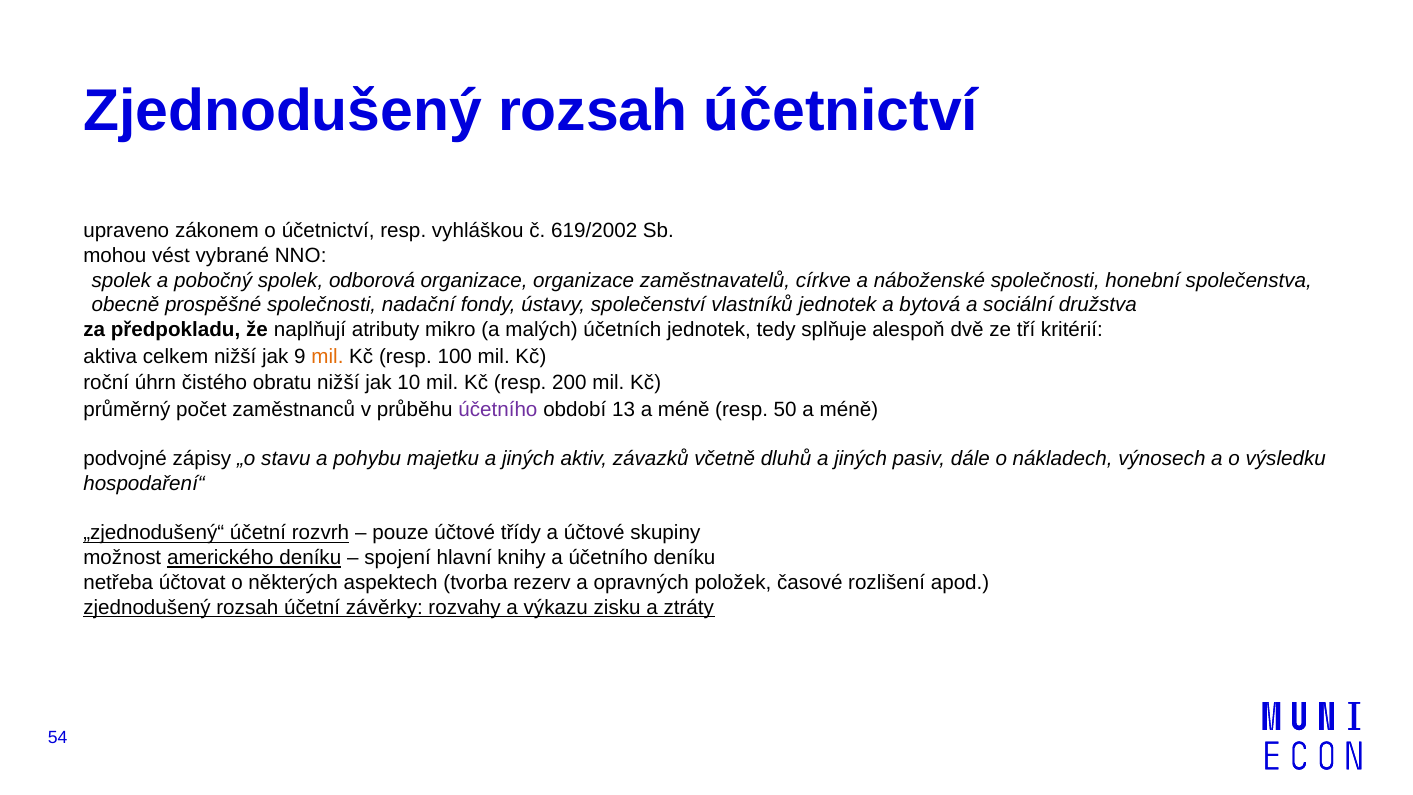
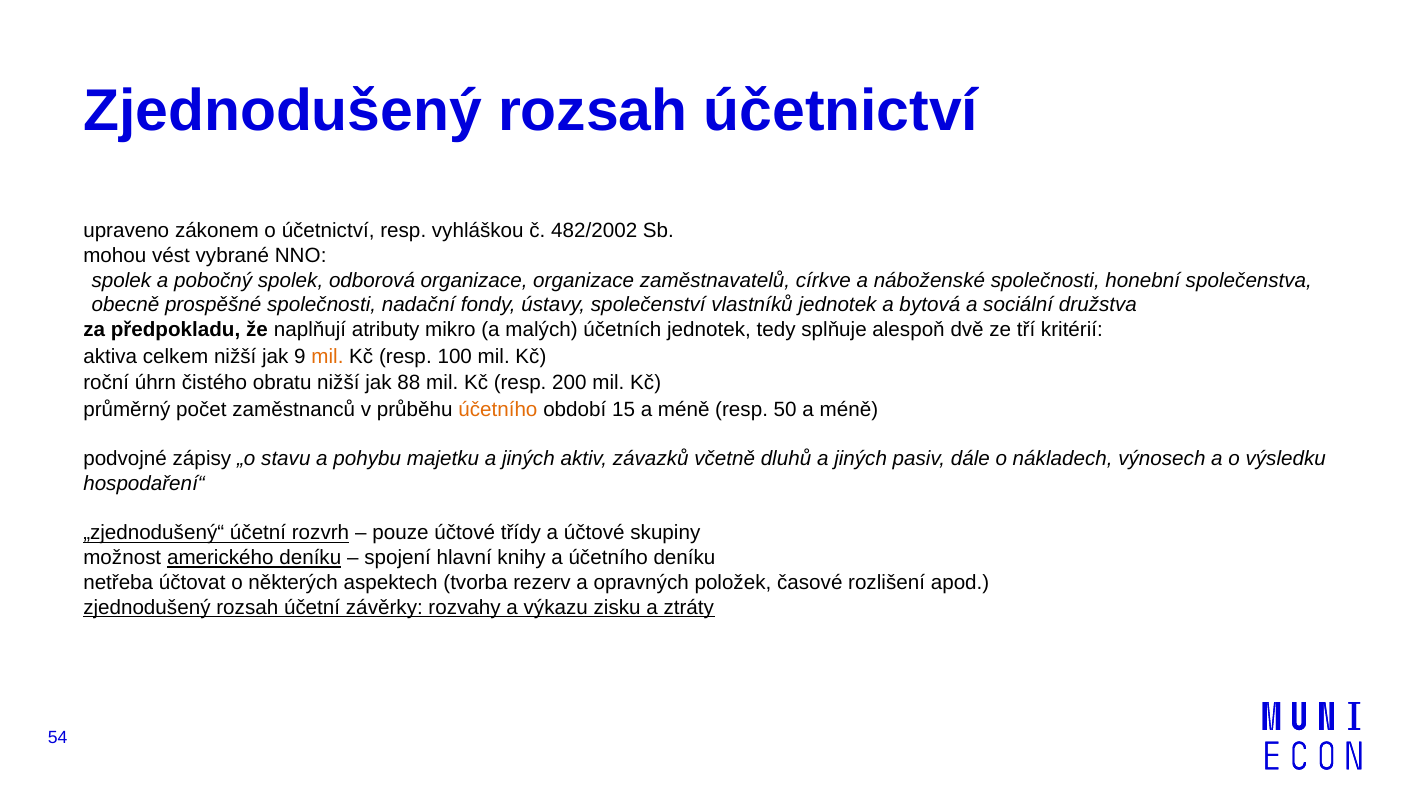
619/2002: 619/2002 -> 482/2002 (594, 231)
10: 10 -> 88 (409, 383)
účetního colour: purple -> orange (498, 409)
13: 13 -> 15 (624, 409)
